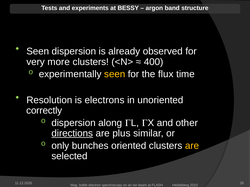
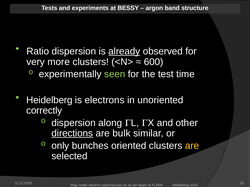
Seen: Seen -> Ratio (38, 51)
already underline: none -> present (124, 51)
400: 400 -> 600 (154, 62)
seen colour: yellow -> light green (115, 74)
flux: flux -> test (166, 74)
Resolution: Resolution -> Heidelberg (49, 100)
plus: plus -> bulk (121, 134)
